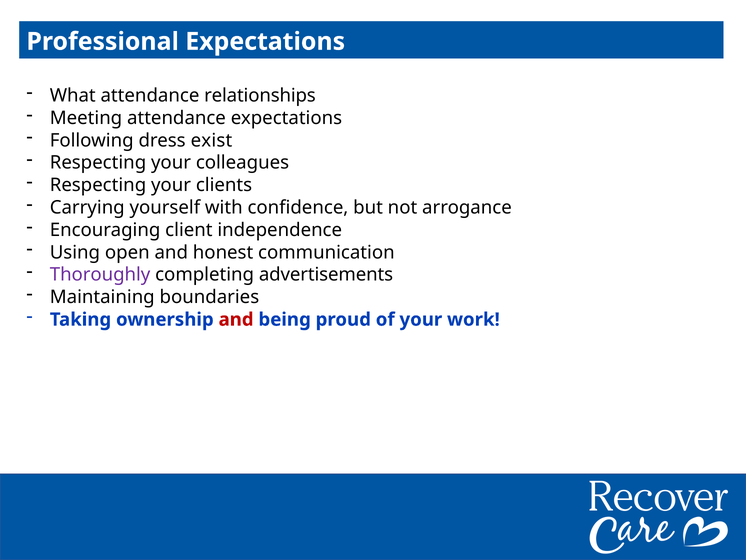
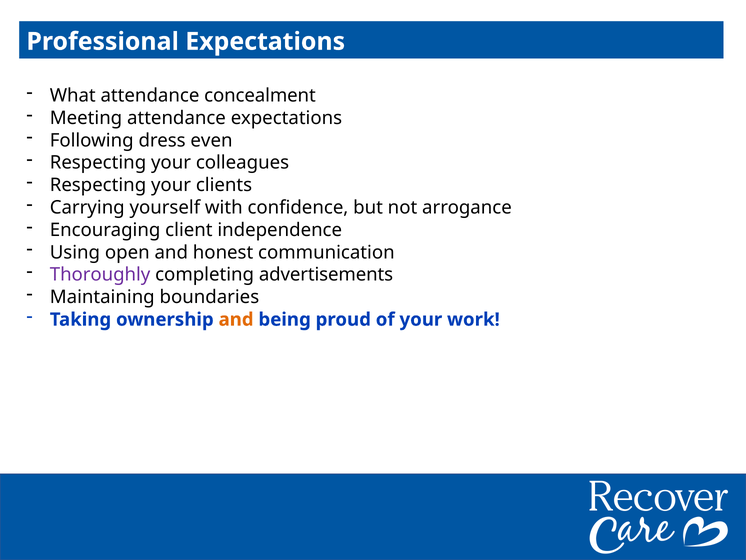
relationships: relationships -> concealment (260, 95)
exist: exist -> even (212, 140)
and colour: red -> orange (236, 319)
